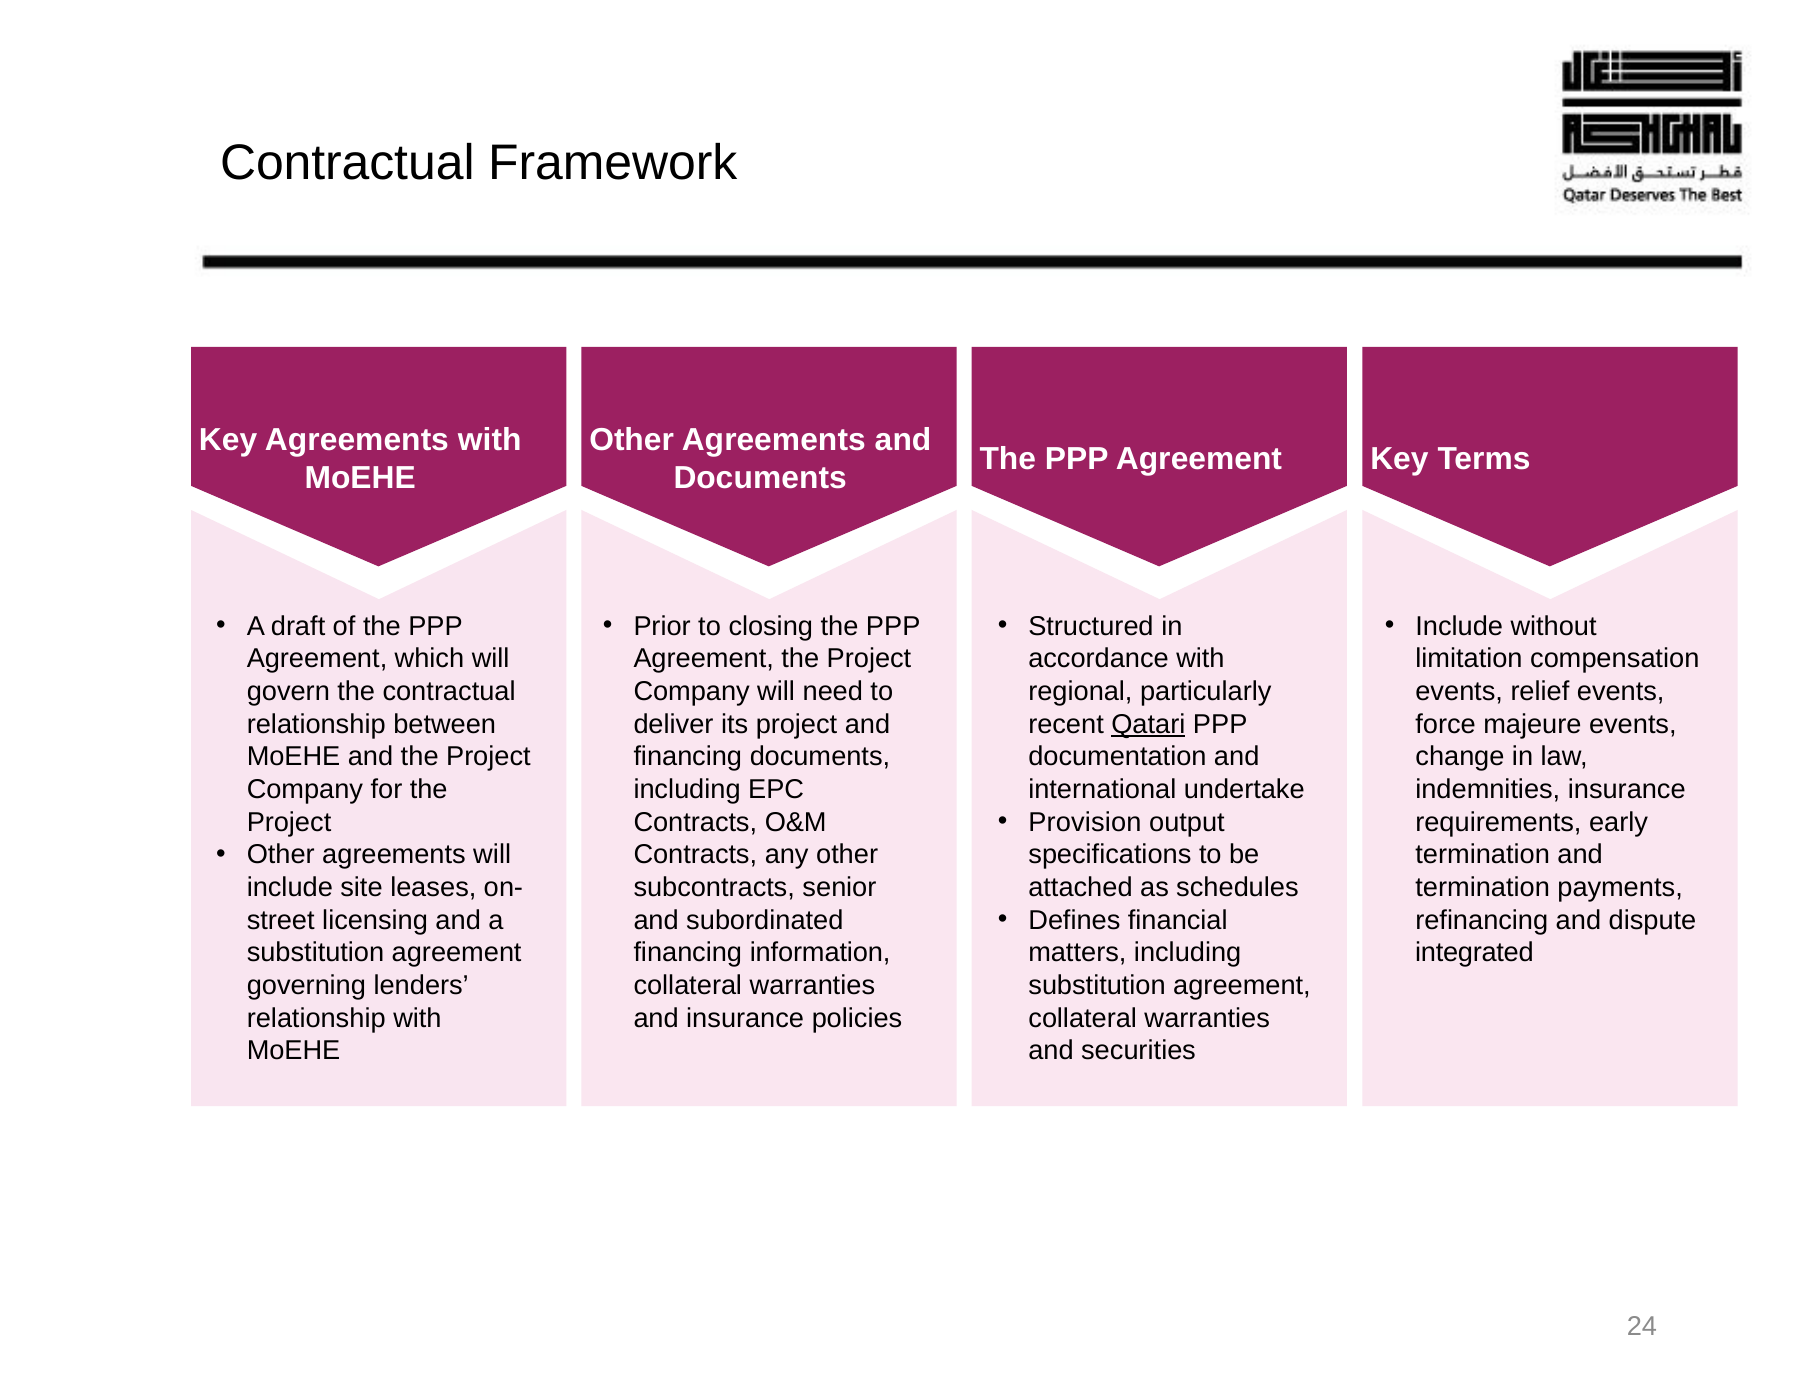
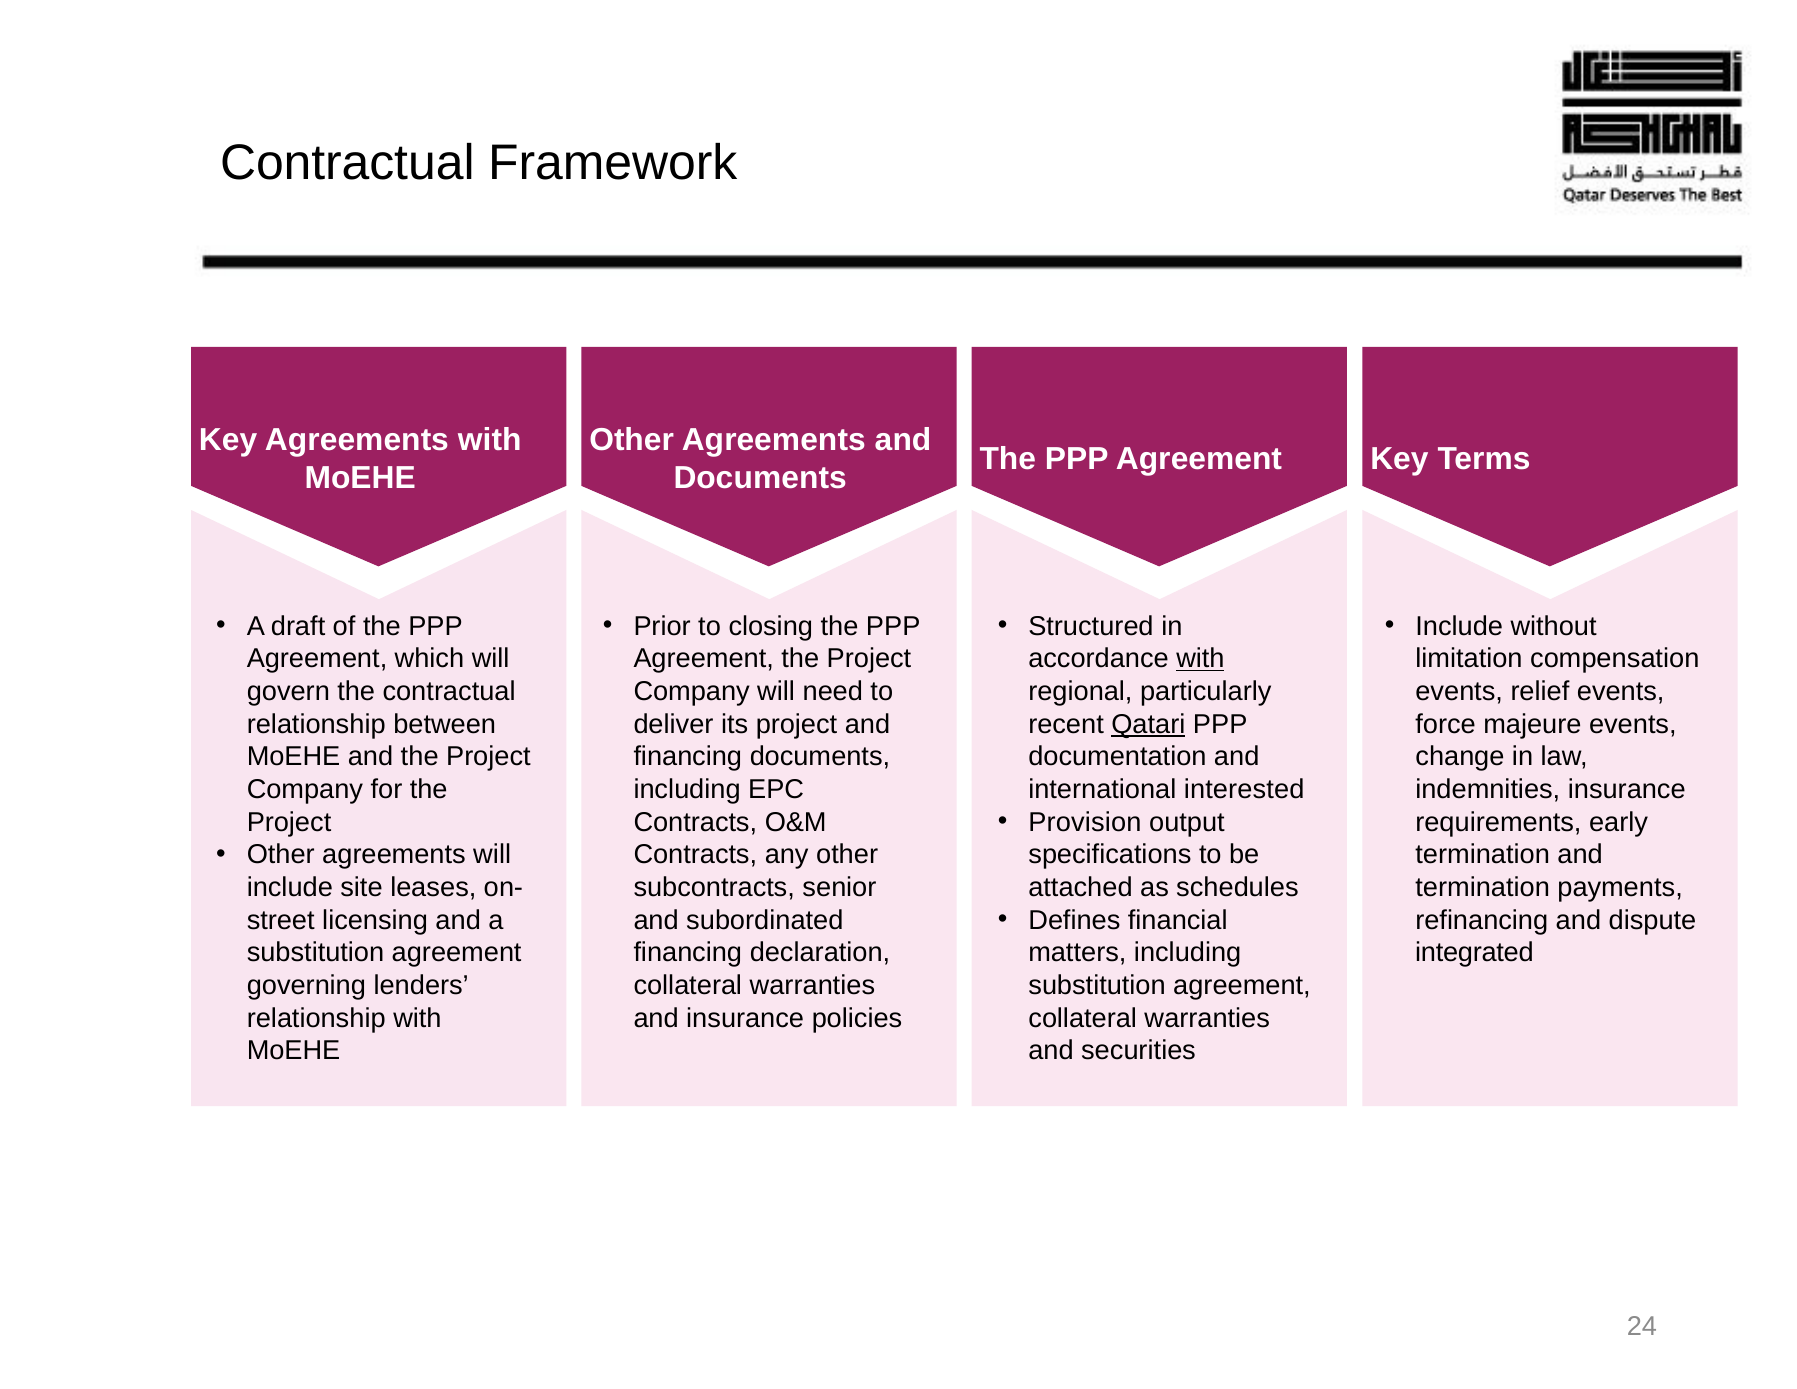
with underline: none -> present (1200, 659)
undertake: undertake -> interested (1244, 789)
information: information -> declaration (820, 953)
